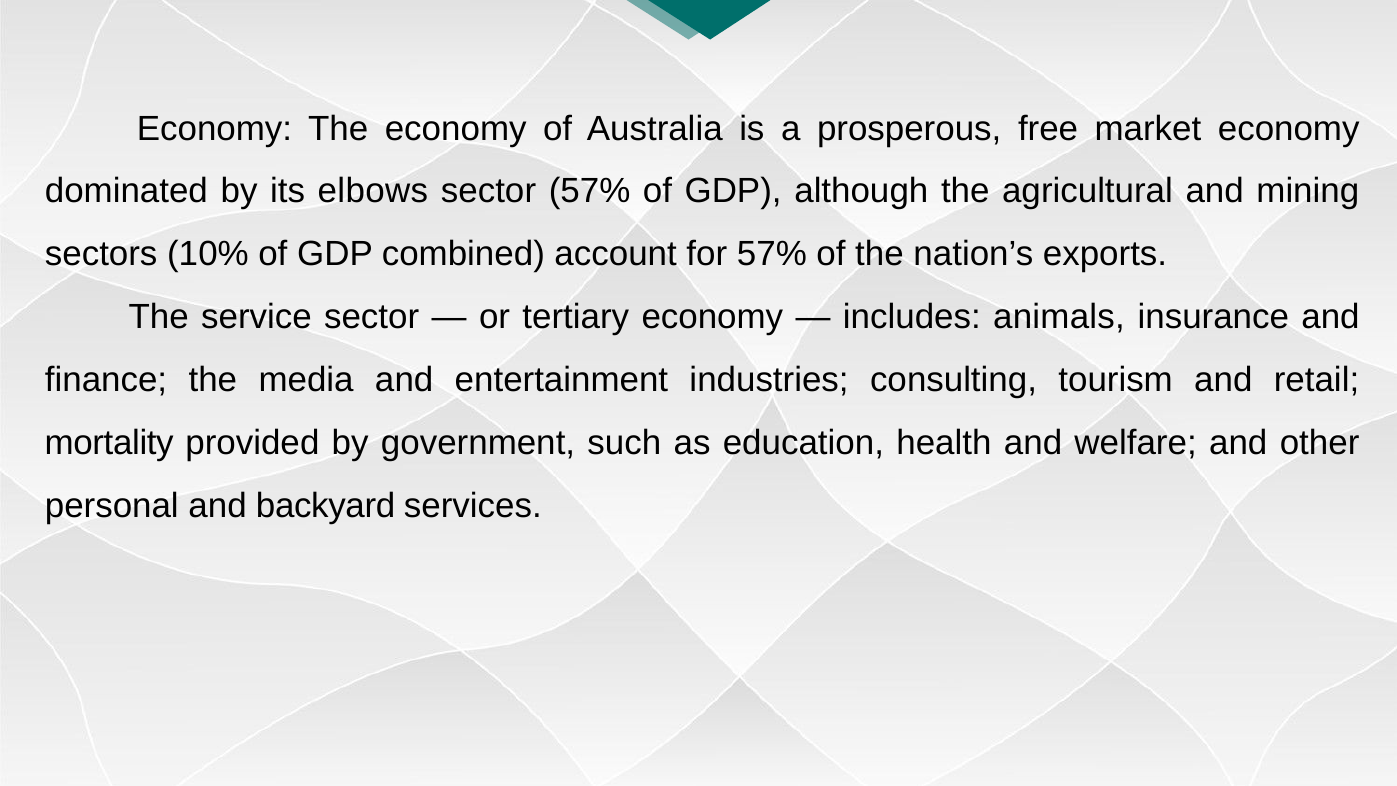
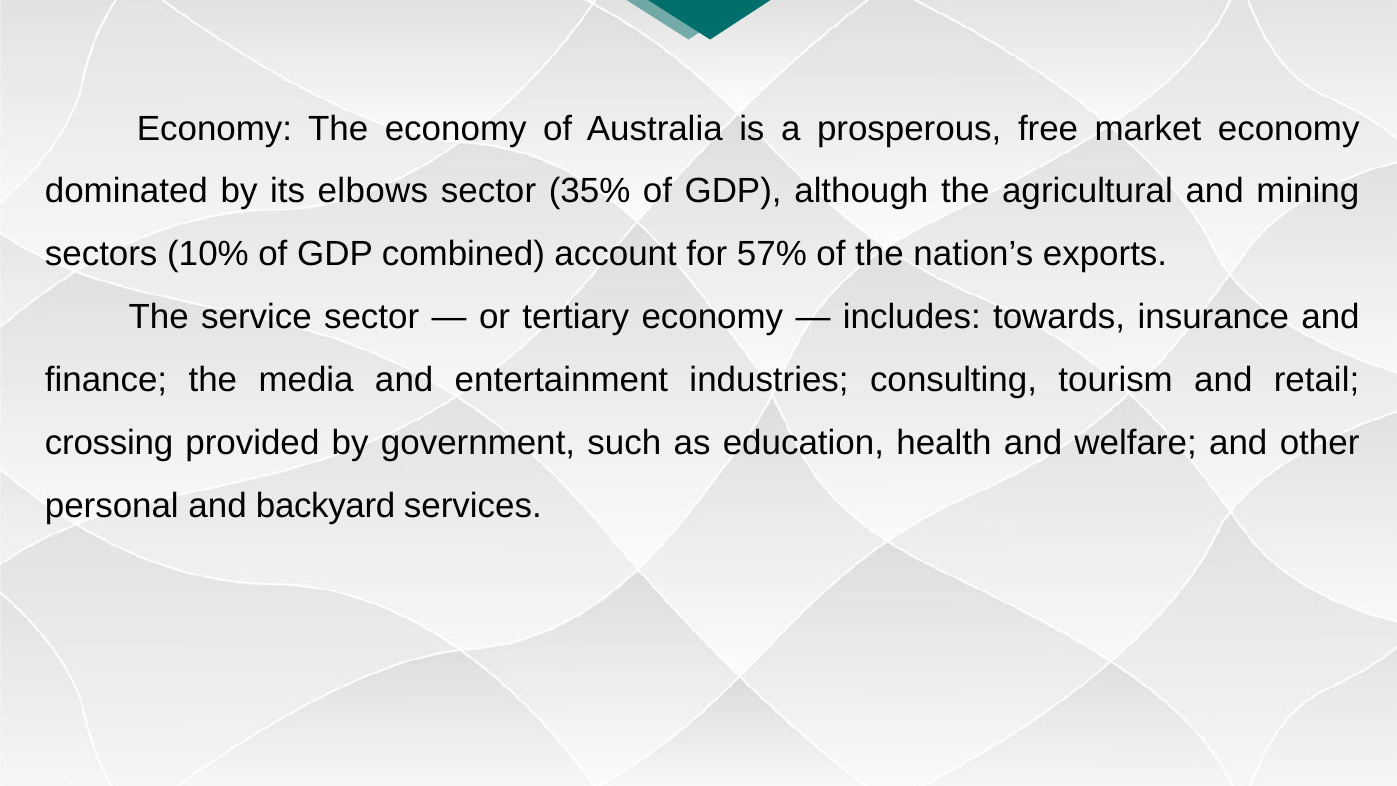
sector 57%: 57% -> 35% (590, 191)
animals: animals -> towards (1059, 317)
mortality: mortality -> crossing (109, 443)
